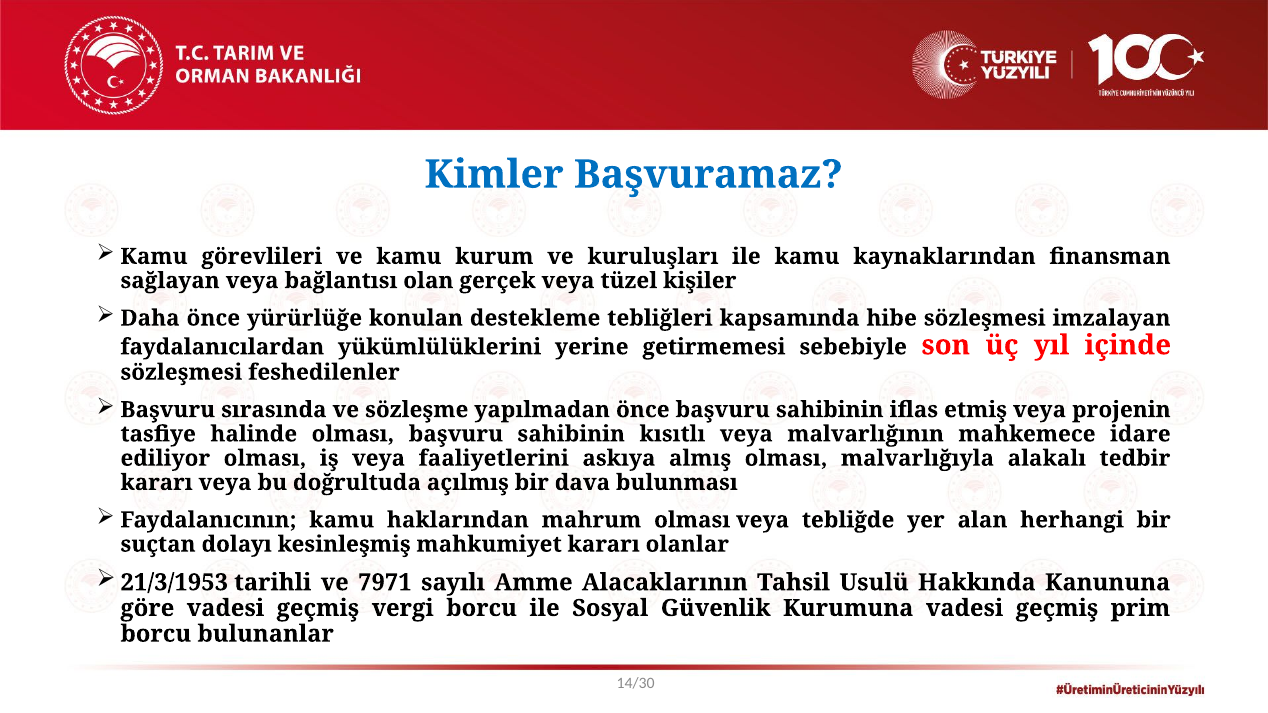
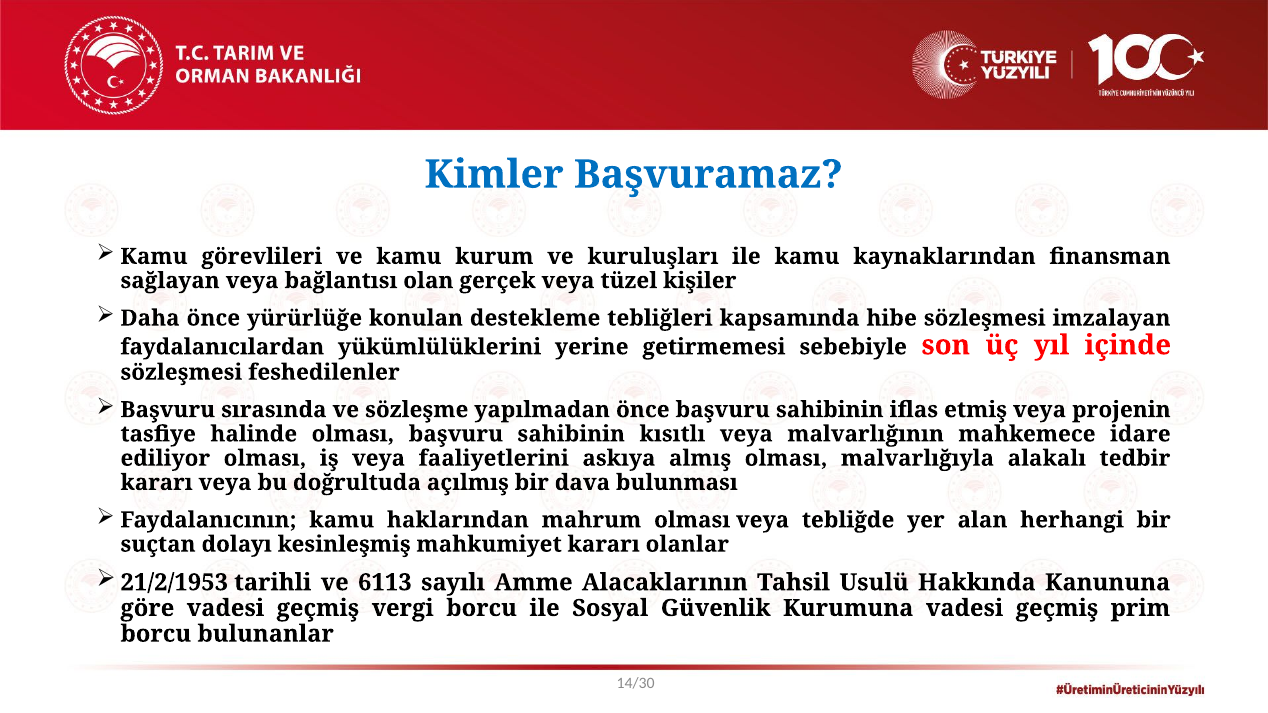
21/3/1953: 21/3/1953 -> 21/2/1953 (174, 583)
7971: 7971 -> 6113 (385, 583)
